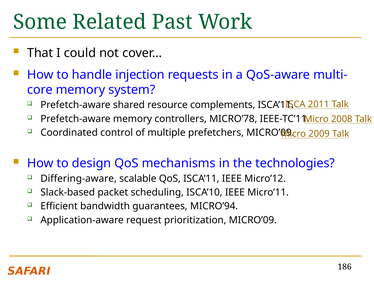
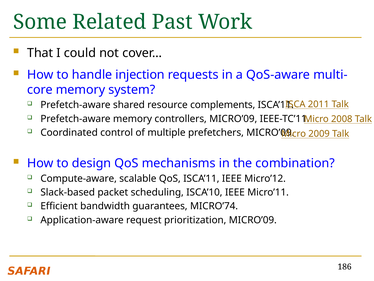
controllers MICRO’78: MICRO’78 -> MICRO’09 (233, 119)
technologies: technologies -> combination (295, 163)
Differing-aware: Differing-aware -> Compute-aware (79, 178)
MICRO’94: MICRO’94 -> MICRO’74 (214, 206)
